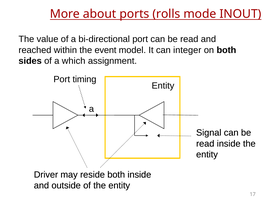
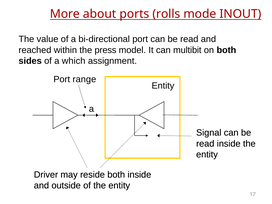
event: event -> press (106, 50)
integer: integer -> multibit (187, 50)
timing: timing -> range (84, 79)
